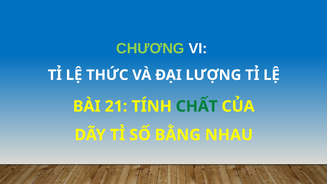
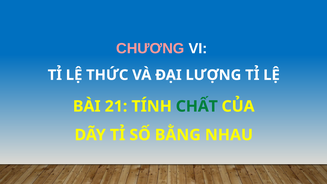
CHƯƠNG colour: light green -> pink (150, 48)
